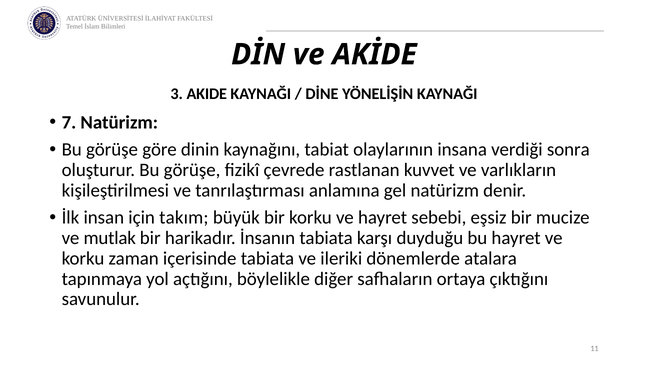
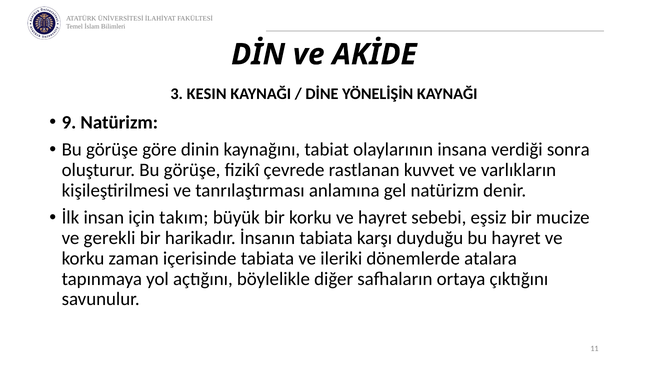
AKIDE: AKIDE -> KESIN (207, 94)
7: 7 -> 9 (69, 122)
mutlak: mutlak -> gerekli (110, 238)
